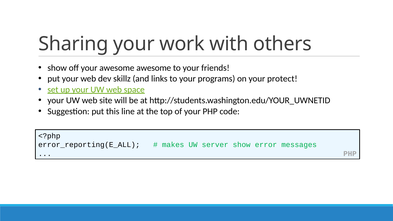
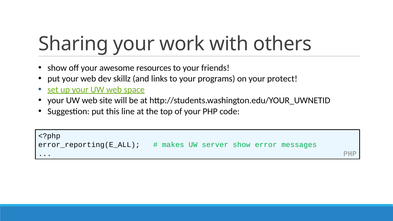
awesome awesome: awesome -> resources (154, 68)
